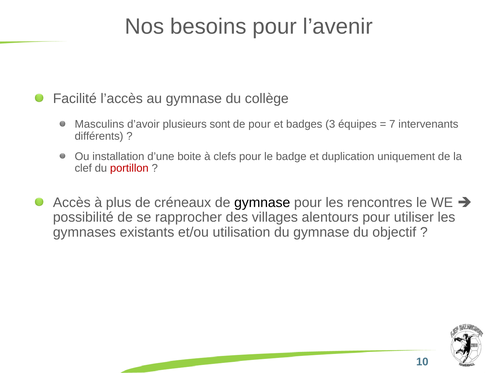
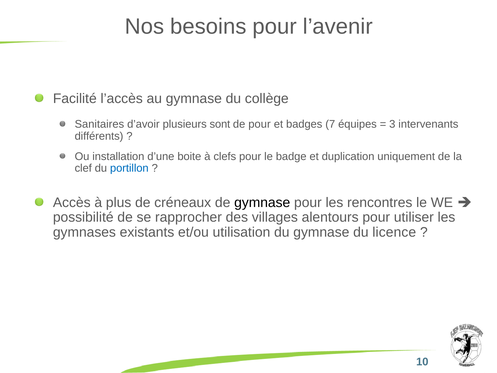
Masculins: Masculins -> Sanitaires (99, 124)
3: 3 -> 7 (330, 124)
7: 7 -> 3 (392, 124)
portillon colour: red -> blue (129, 168)
objectif: objectif -> licence (394, 232)
